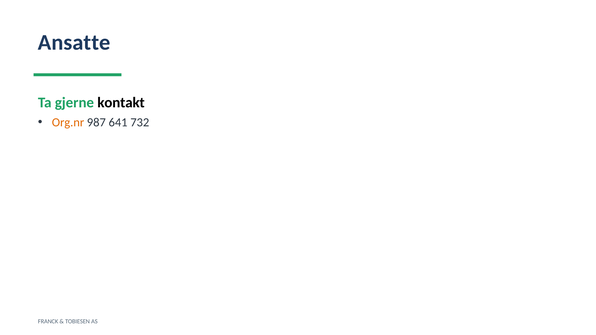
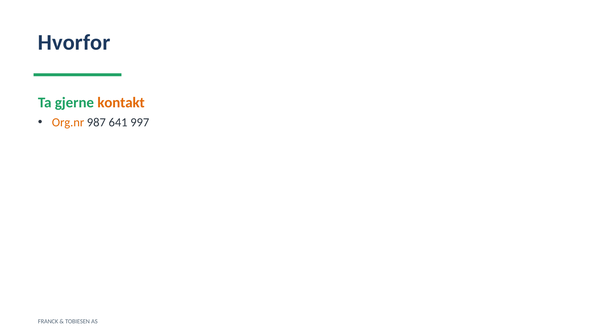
Ansatte: Ansatte -> Hvorfor (74, 43)
kontakt colour: black -> orange (121, 103)
732: 732 -> 997 (140, 123)
